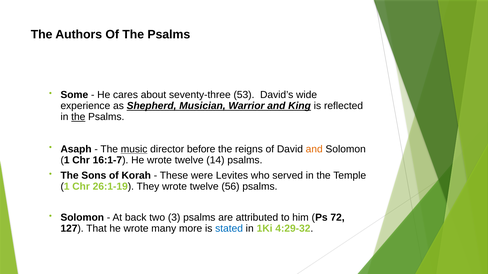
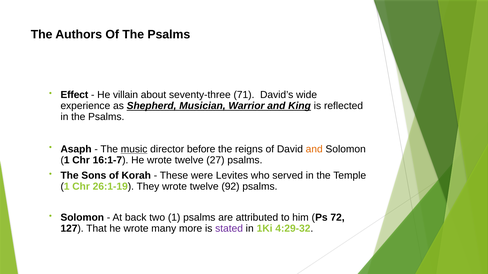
Some: Some -> Effect (74, 95)
cares: cares -> villain (126, 95)
53: 53 -> 71 (244, 95)
the underline: present -> none (78, 117)
14: 14 -> 27 (215, 160)
56: 56 -> 92 (230, 187)
two 3: 3 -> 1 (174, 218)
stated colour: blue -> purple (229, 229)
